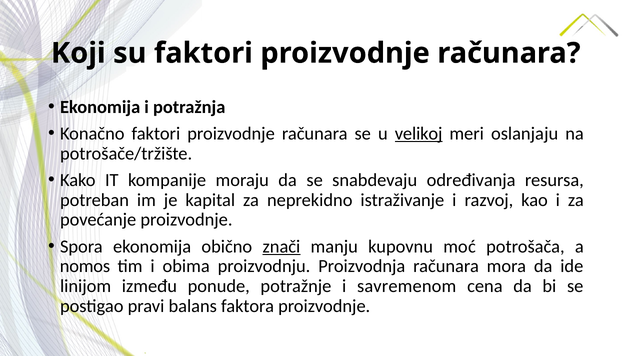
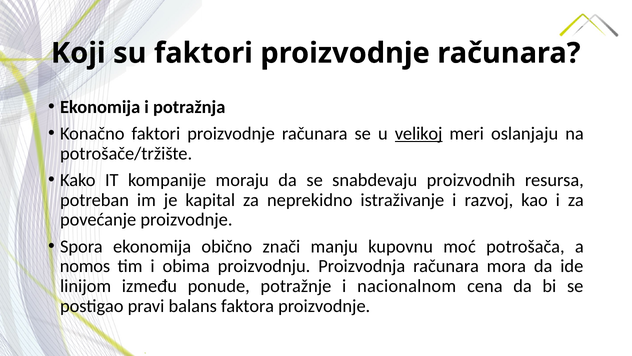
određivanja: određivanja -> proizvodnih (471, 180)
znači underline: present -> none (281, 246)
savremenom: savremenom -> nacionalnom (407, 286)
